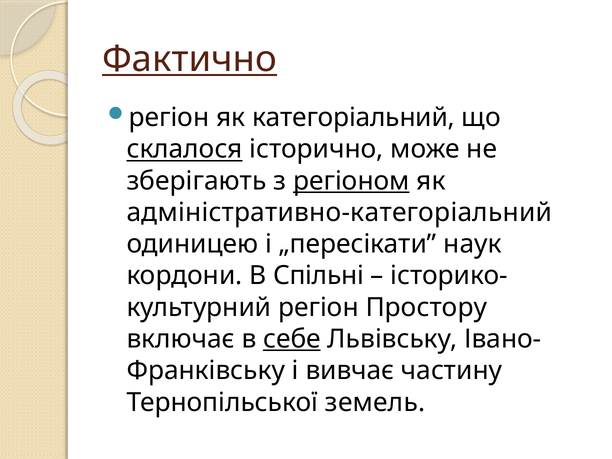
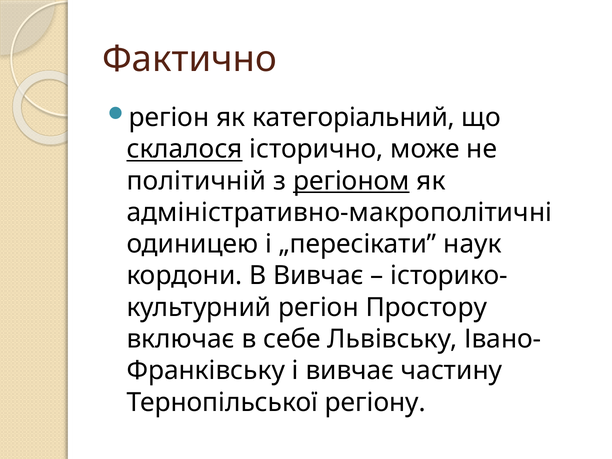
Фактично underline: present -> none (190, 59)
зберігають: зберігають -> політичній (196, 181)
адміністративно-категоріальний: адміністративно-категоріальний -> адміністративно-макрополітичні (339, 212)
В Спільні: Спільні -> Вивчає (318, 276)
себе underline: present -> none (292, 339)
земель: земель -> регіону (375, 402)
